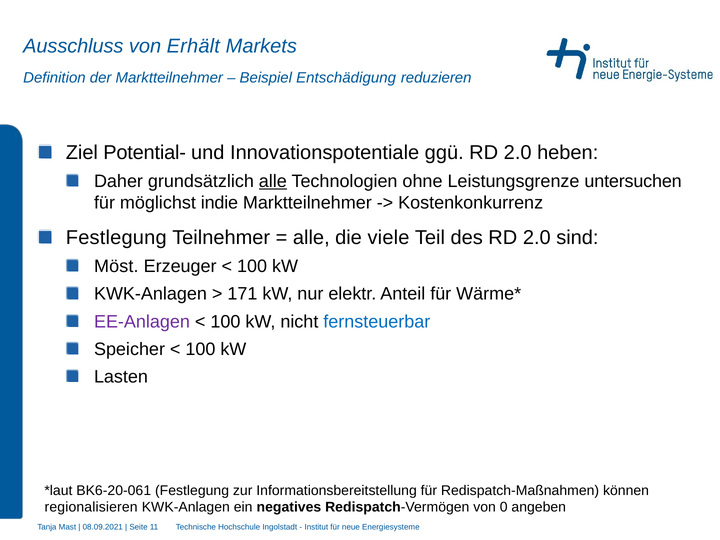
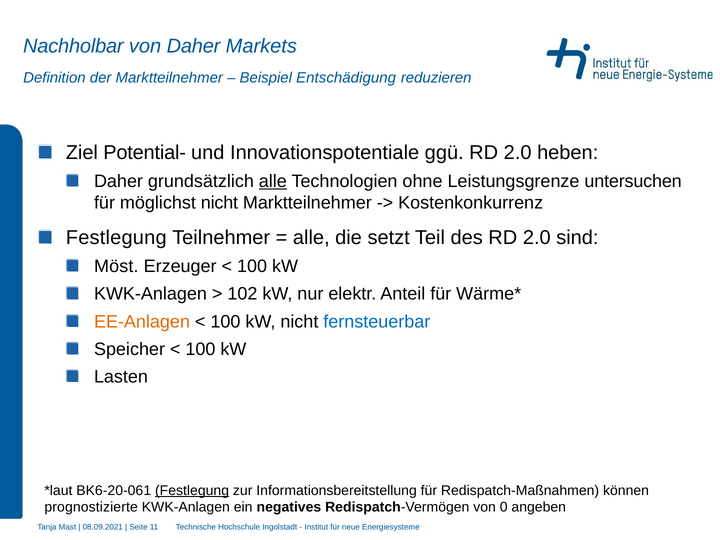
Ausschluss: Ausschluss -> Nachholbar (73, 46)
von Erhält: Erhält -> Daher (194, 46)
möglichst indie: indie -> nicht (219, 203)
viele: viele -> setzt (389, 238)
171: 171 -> 102 (242, 294)
EE-Anlagen colour: purple -> orange (142, 322)
Festlegung underline: none -> present (192, 491)
regionalisieren: regionalisieren -> prognostizierte (91, 507)
